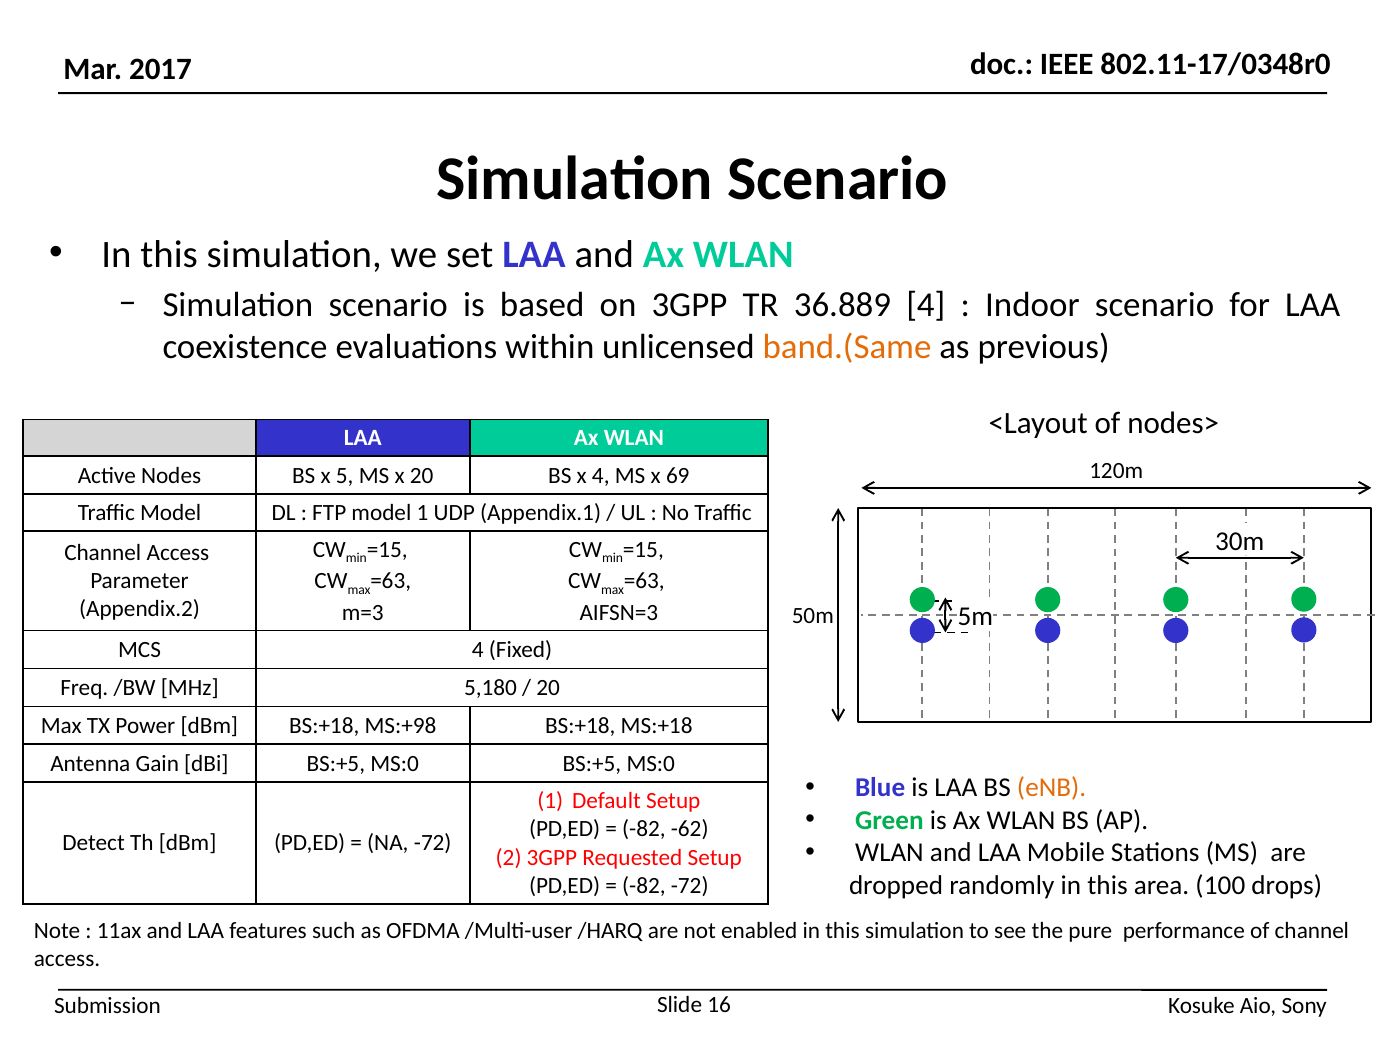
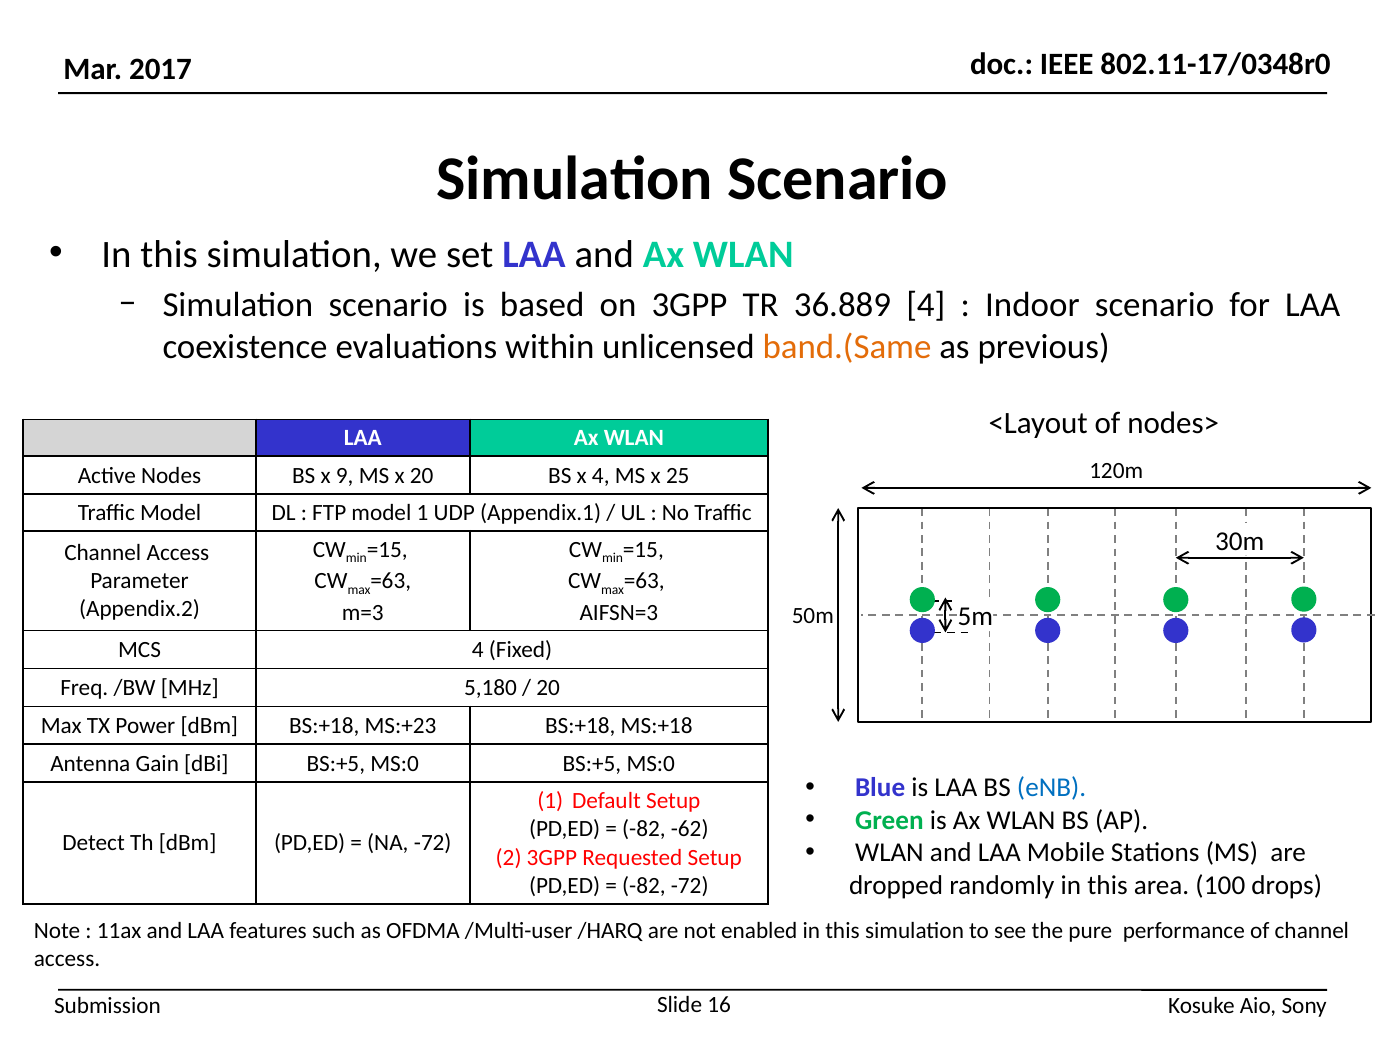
5: 5 -> 9 (345, 475)
69: 69 -> 25 (678, 475)
MS:+98: MS:+98 -> MS:+23 (401, 725)
eNB colour: orange -> blue (1052, 787)
